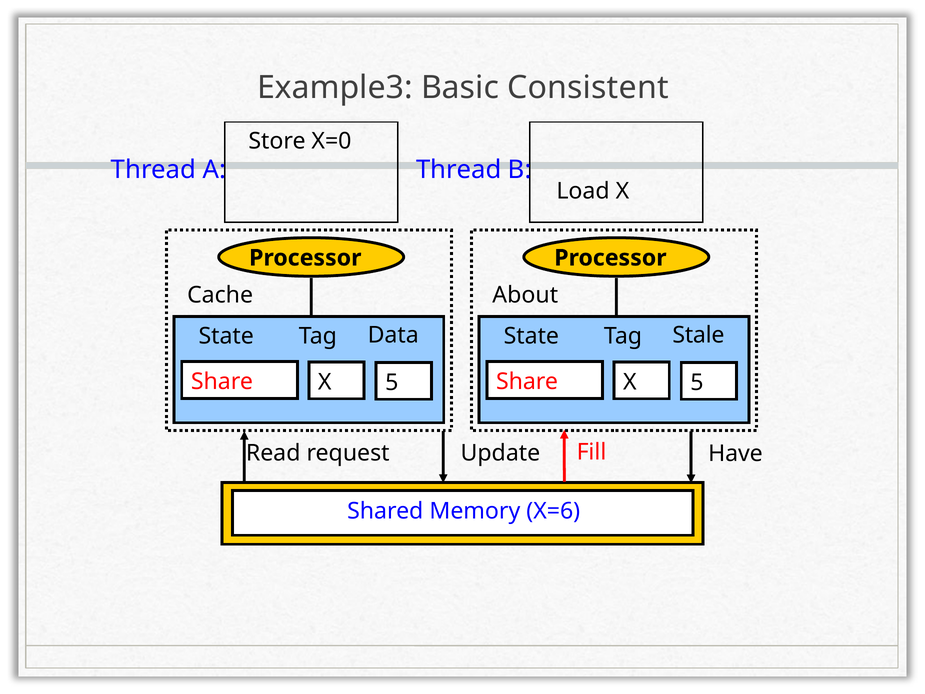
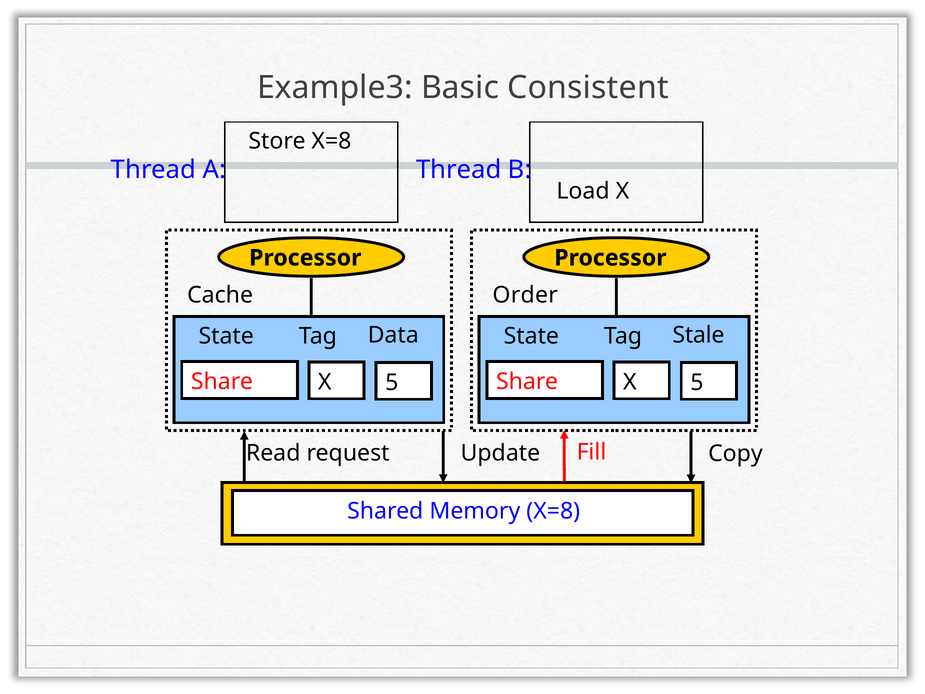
Store X=0: X=0 -> X=8 (331, 141)
About: About -> Order (525, 295)
Have: Have -> Copy (735, 453)
Memory X=6: X=6 -> X=8 (553, 511)
